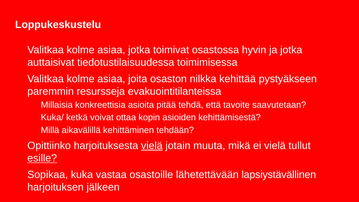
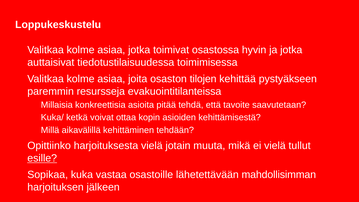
nilkka: nilkka -> tilojen (203, 79)
vielä underline: present -> none (152, 146)
lapsiystävällinen: lapsiystävällinen -> mahdollisimman (279, 175)
